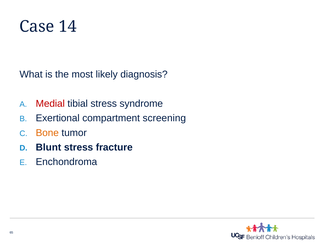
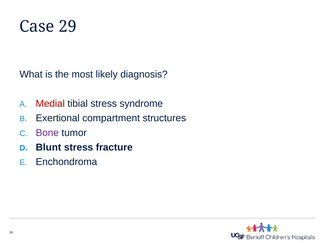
14: 14 -> 29 (68, 26)
screening: screening -> structures (164, 118)
Bone colour: orange -> purple (47, 133)
